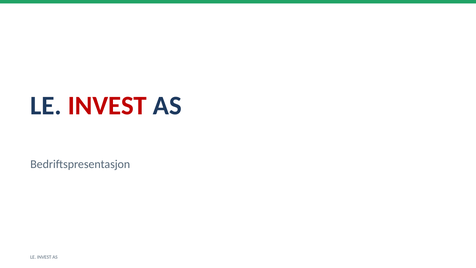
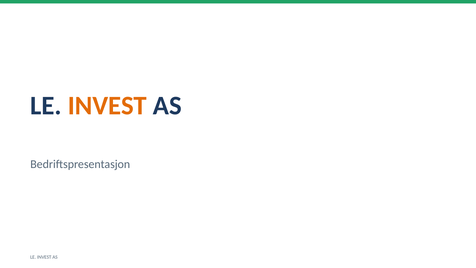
INVEST colour: red -> orange (107, 106)
